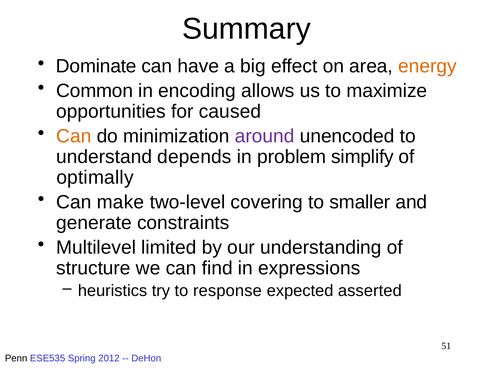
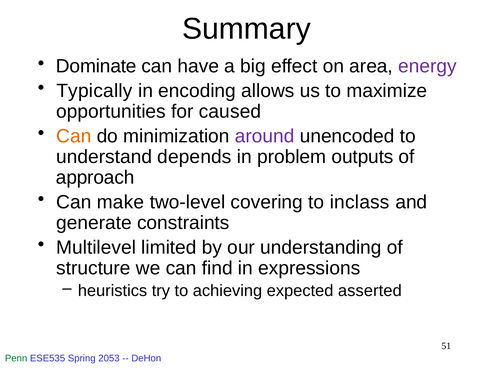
energy colour: orange -> purple (427, 66)
Common: Common -> Typically (94, 91)
simplify: simplify -> outputs (363, 157)
optimally: optimally -> approach (95, 177)
smaller: smaller -> inclass (360, 202)
response: response -> achieving (227, 290)
Penn colour: black -> green (16, 358)
2012: 2012 -> 2053 (109, 358)
